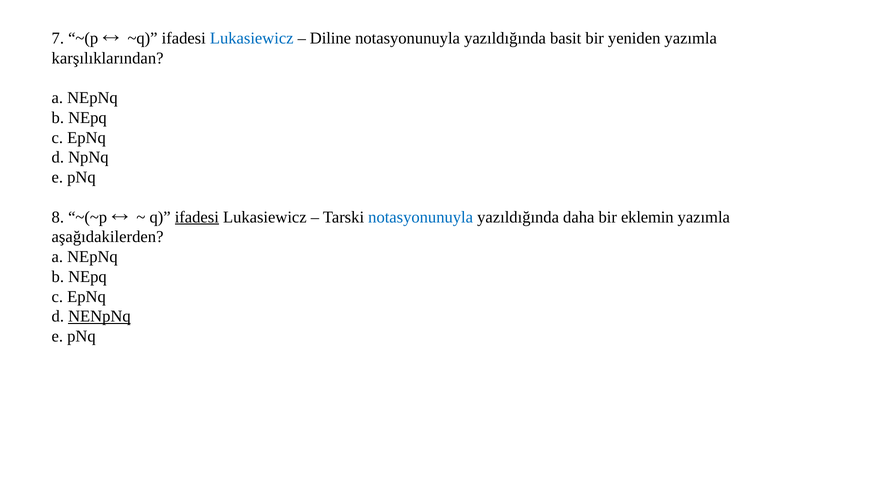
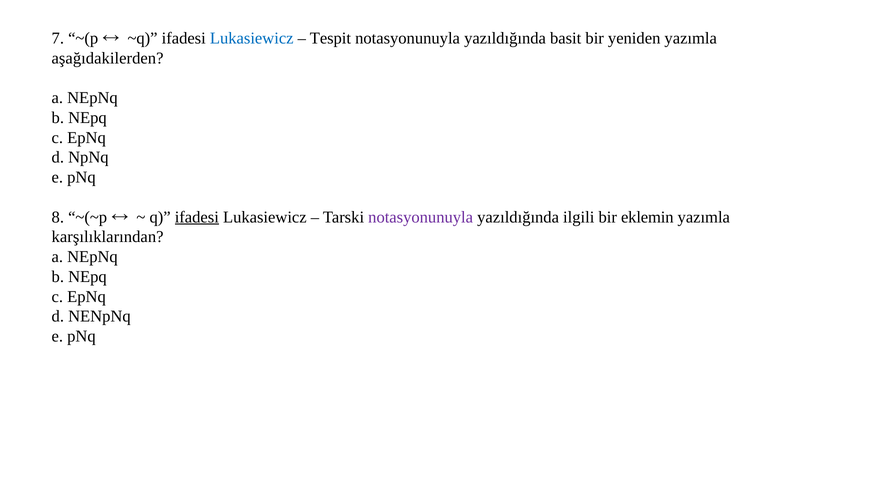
Diline: Diline -> Tespit (330, 38)
karşılıklarından: karşılıklarından -> aşağıdakilerden (108, 58)
notasyonunuyla colour: blue -> purple (421, 217)
daha: daha -> ilgili (579, 217)
aşağıdakilerden: aşağıdakilerden -> karşılıklarından (108, 237)
NENpNq underline: present -> none (99, 317)
